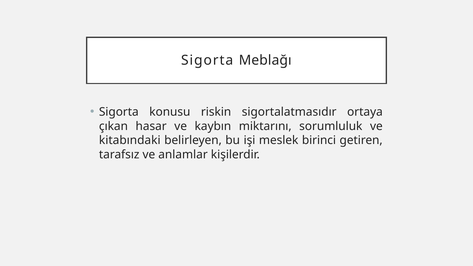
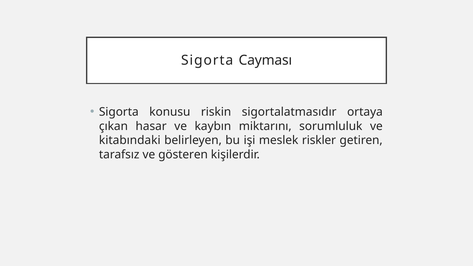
Meblağı: Meblağı -> Cayması (265, 60)
birinci: birinci -> riskler (319, 140)
anlamlar: anlamlar -> gösteren (183, 155)
